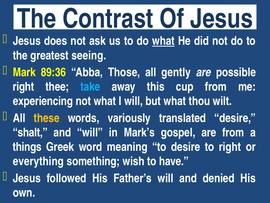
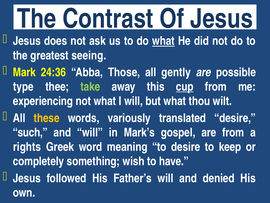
89:36: 89:36 -> 24:36 (53, 72)
right: right -> type (23, 87)
take colour: light blue -> light green (90, 87)
cup underline: none -> present (185, 87)
shalt: shalt -> such (30, 132)
things: things -> rights (27, 147)
to right: right -> keep (230, 147)
everything: everything -> completely (38, 161)
